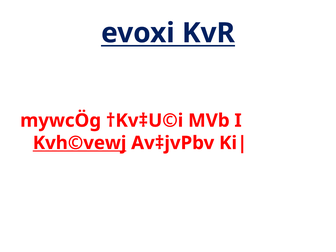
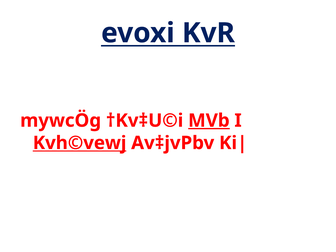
MVb underline: none -> present (209, 121)
